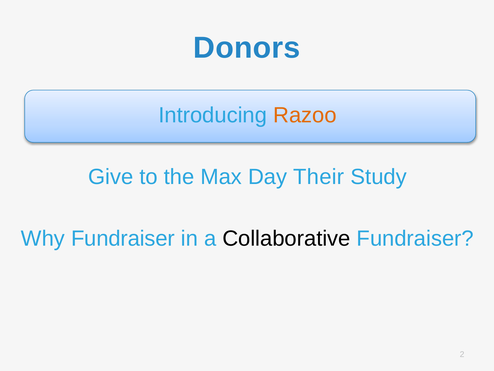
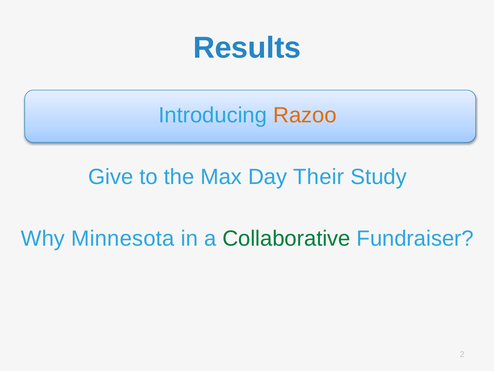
Donors: Donors -> Results (247, 48)
Why Fundraiser: Fundraiser -> Minnesota (123, 238)
Collaborative colour: black -> green (286, 238)
